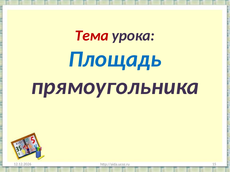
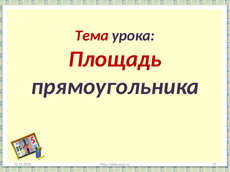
Площадь colour: blue -> red (115, 59)
